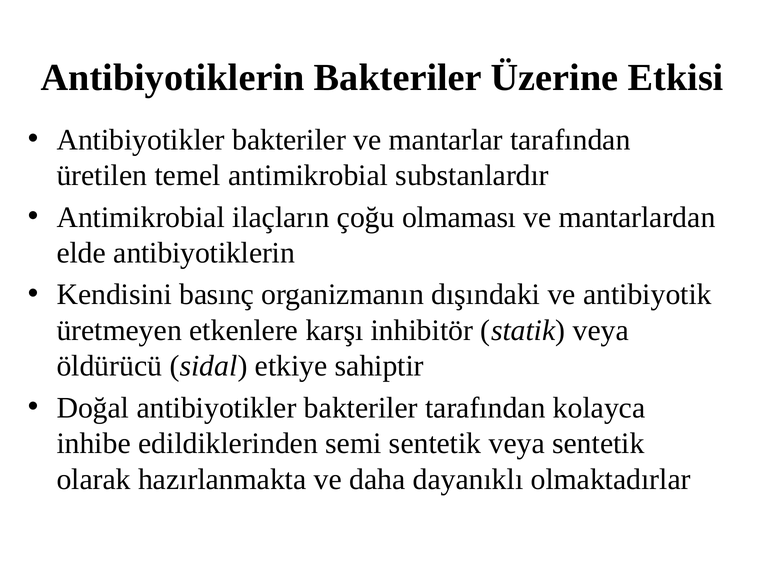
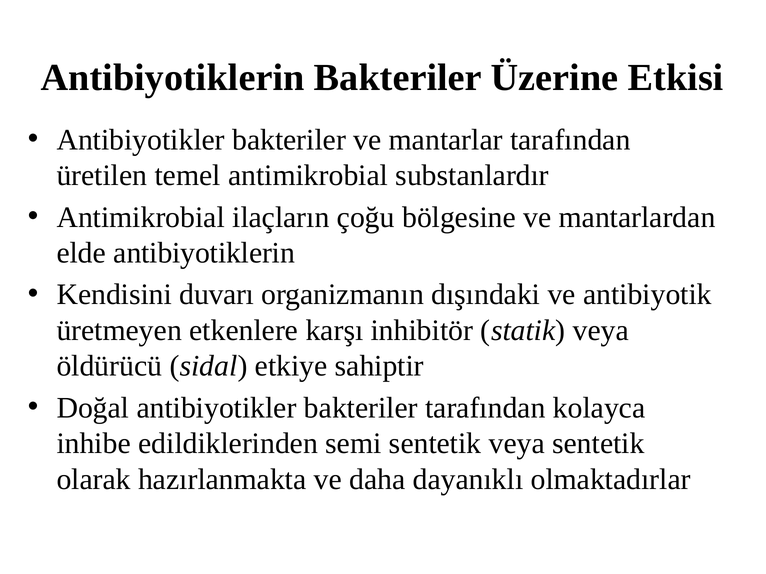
olmaması: olmaması -> bölgesine (459, 217)
basınç: basınç -> duvarı (217, 295)
